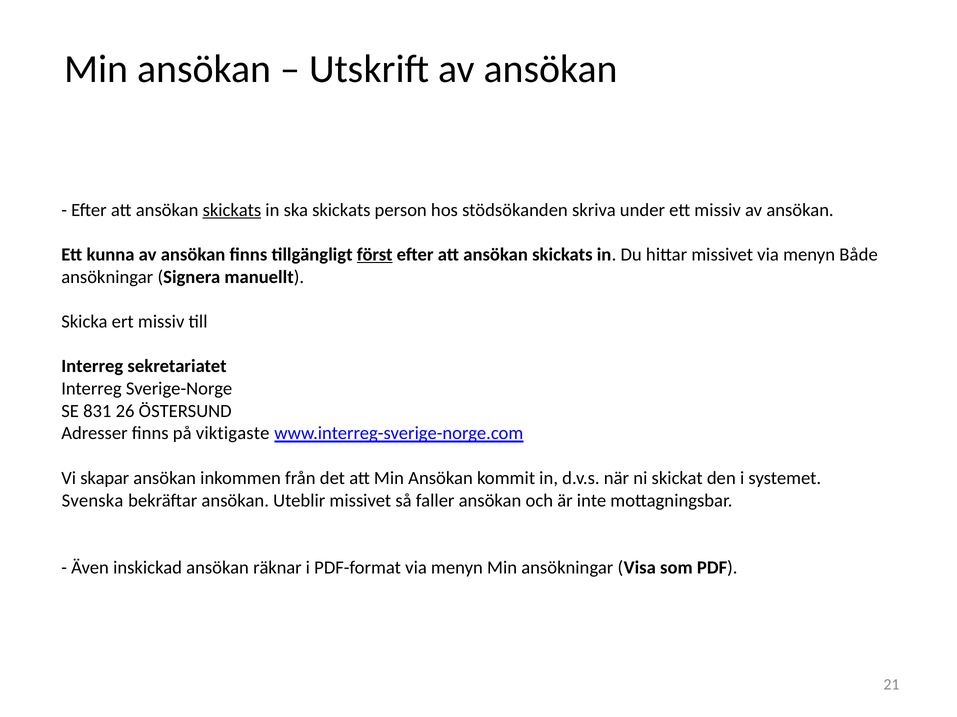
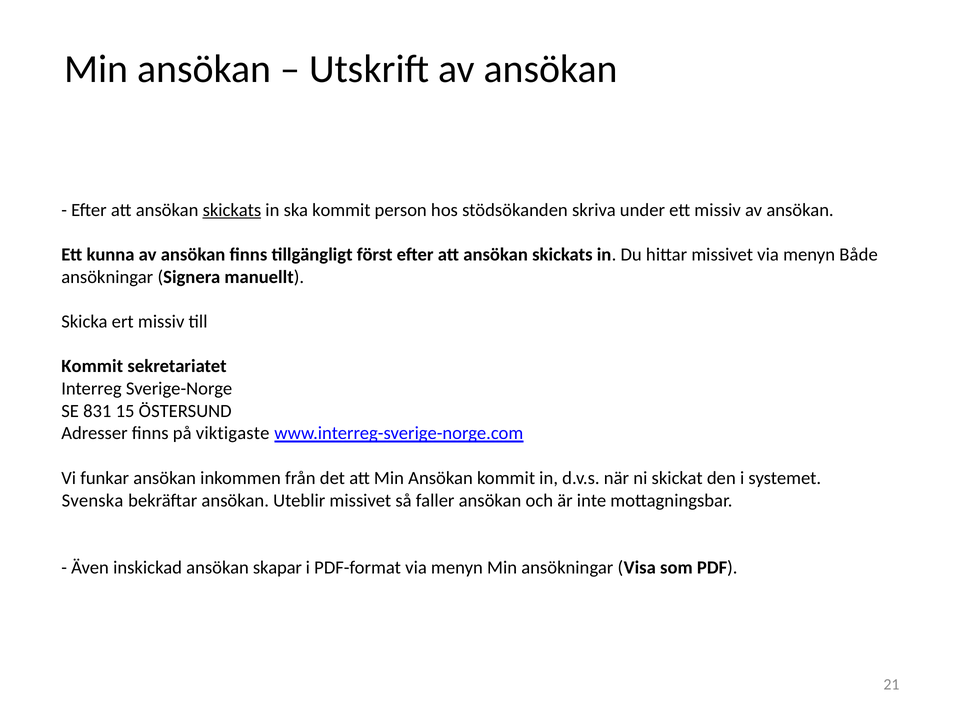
ska skickats: skickats -> kommit (341, 210)
först underline: present -> none (375, 255)
Interreg: Interreg -> Kommit (92, 367)
26: 26 -> 15 (125, 411)
skapar: skapar -> funkar (105, 479)
räknar: räknar -> skapar (277, 568)
